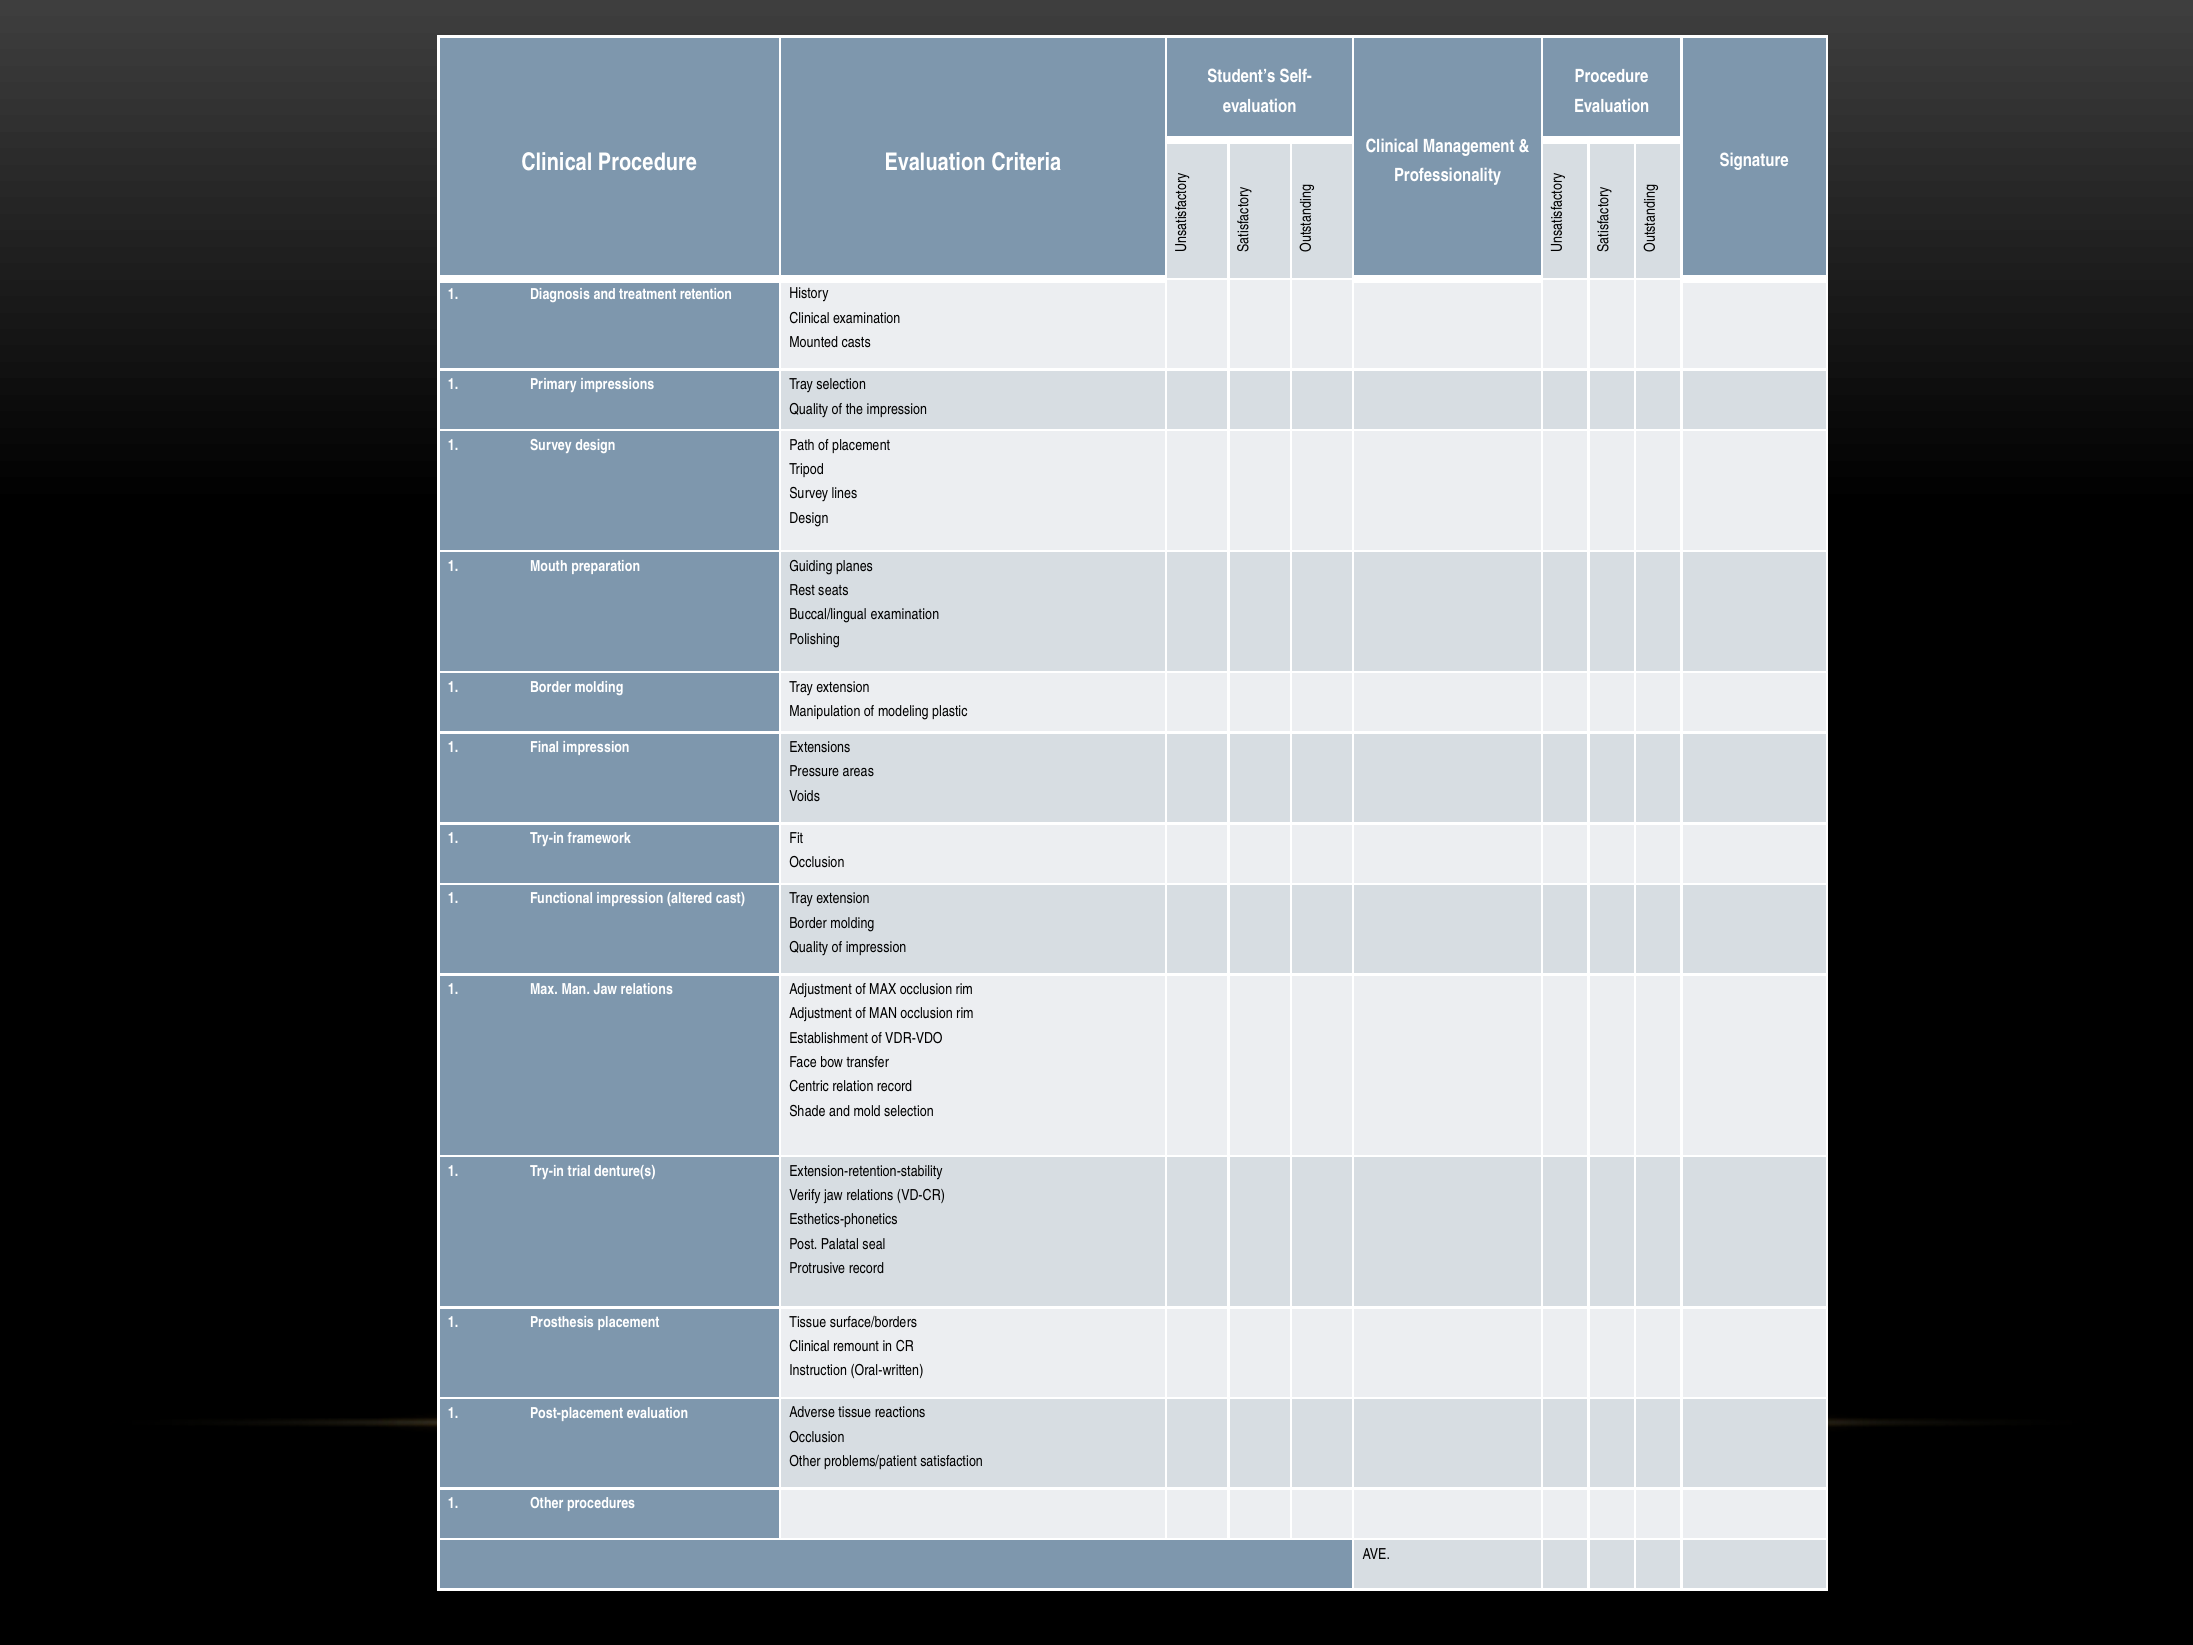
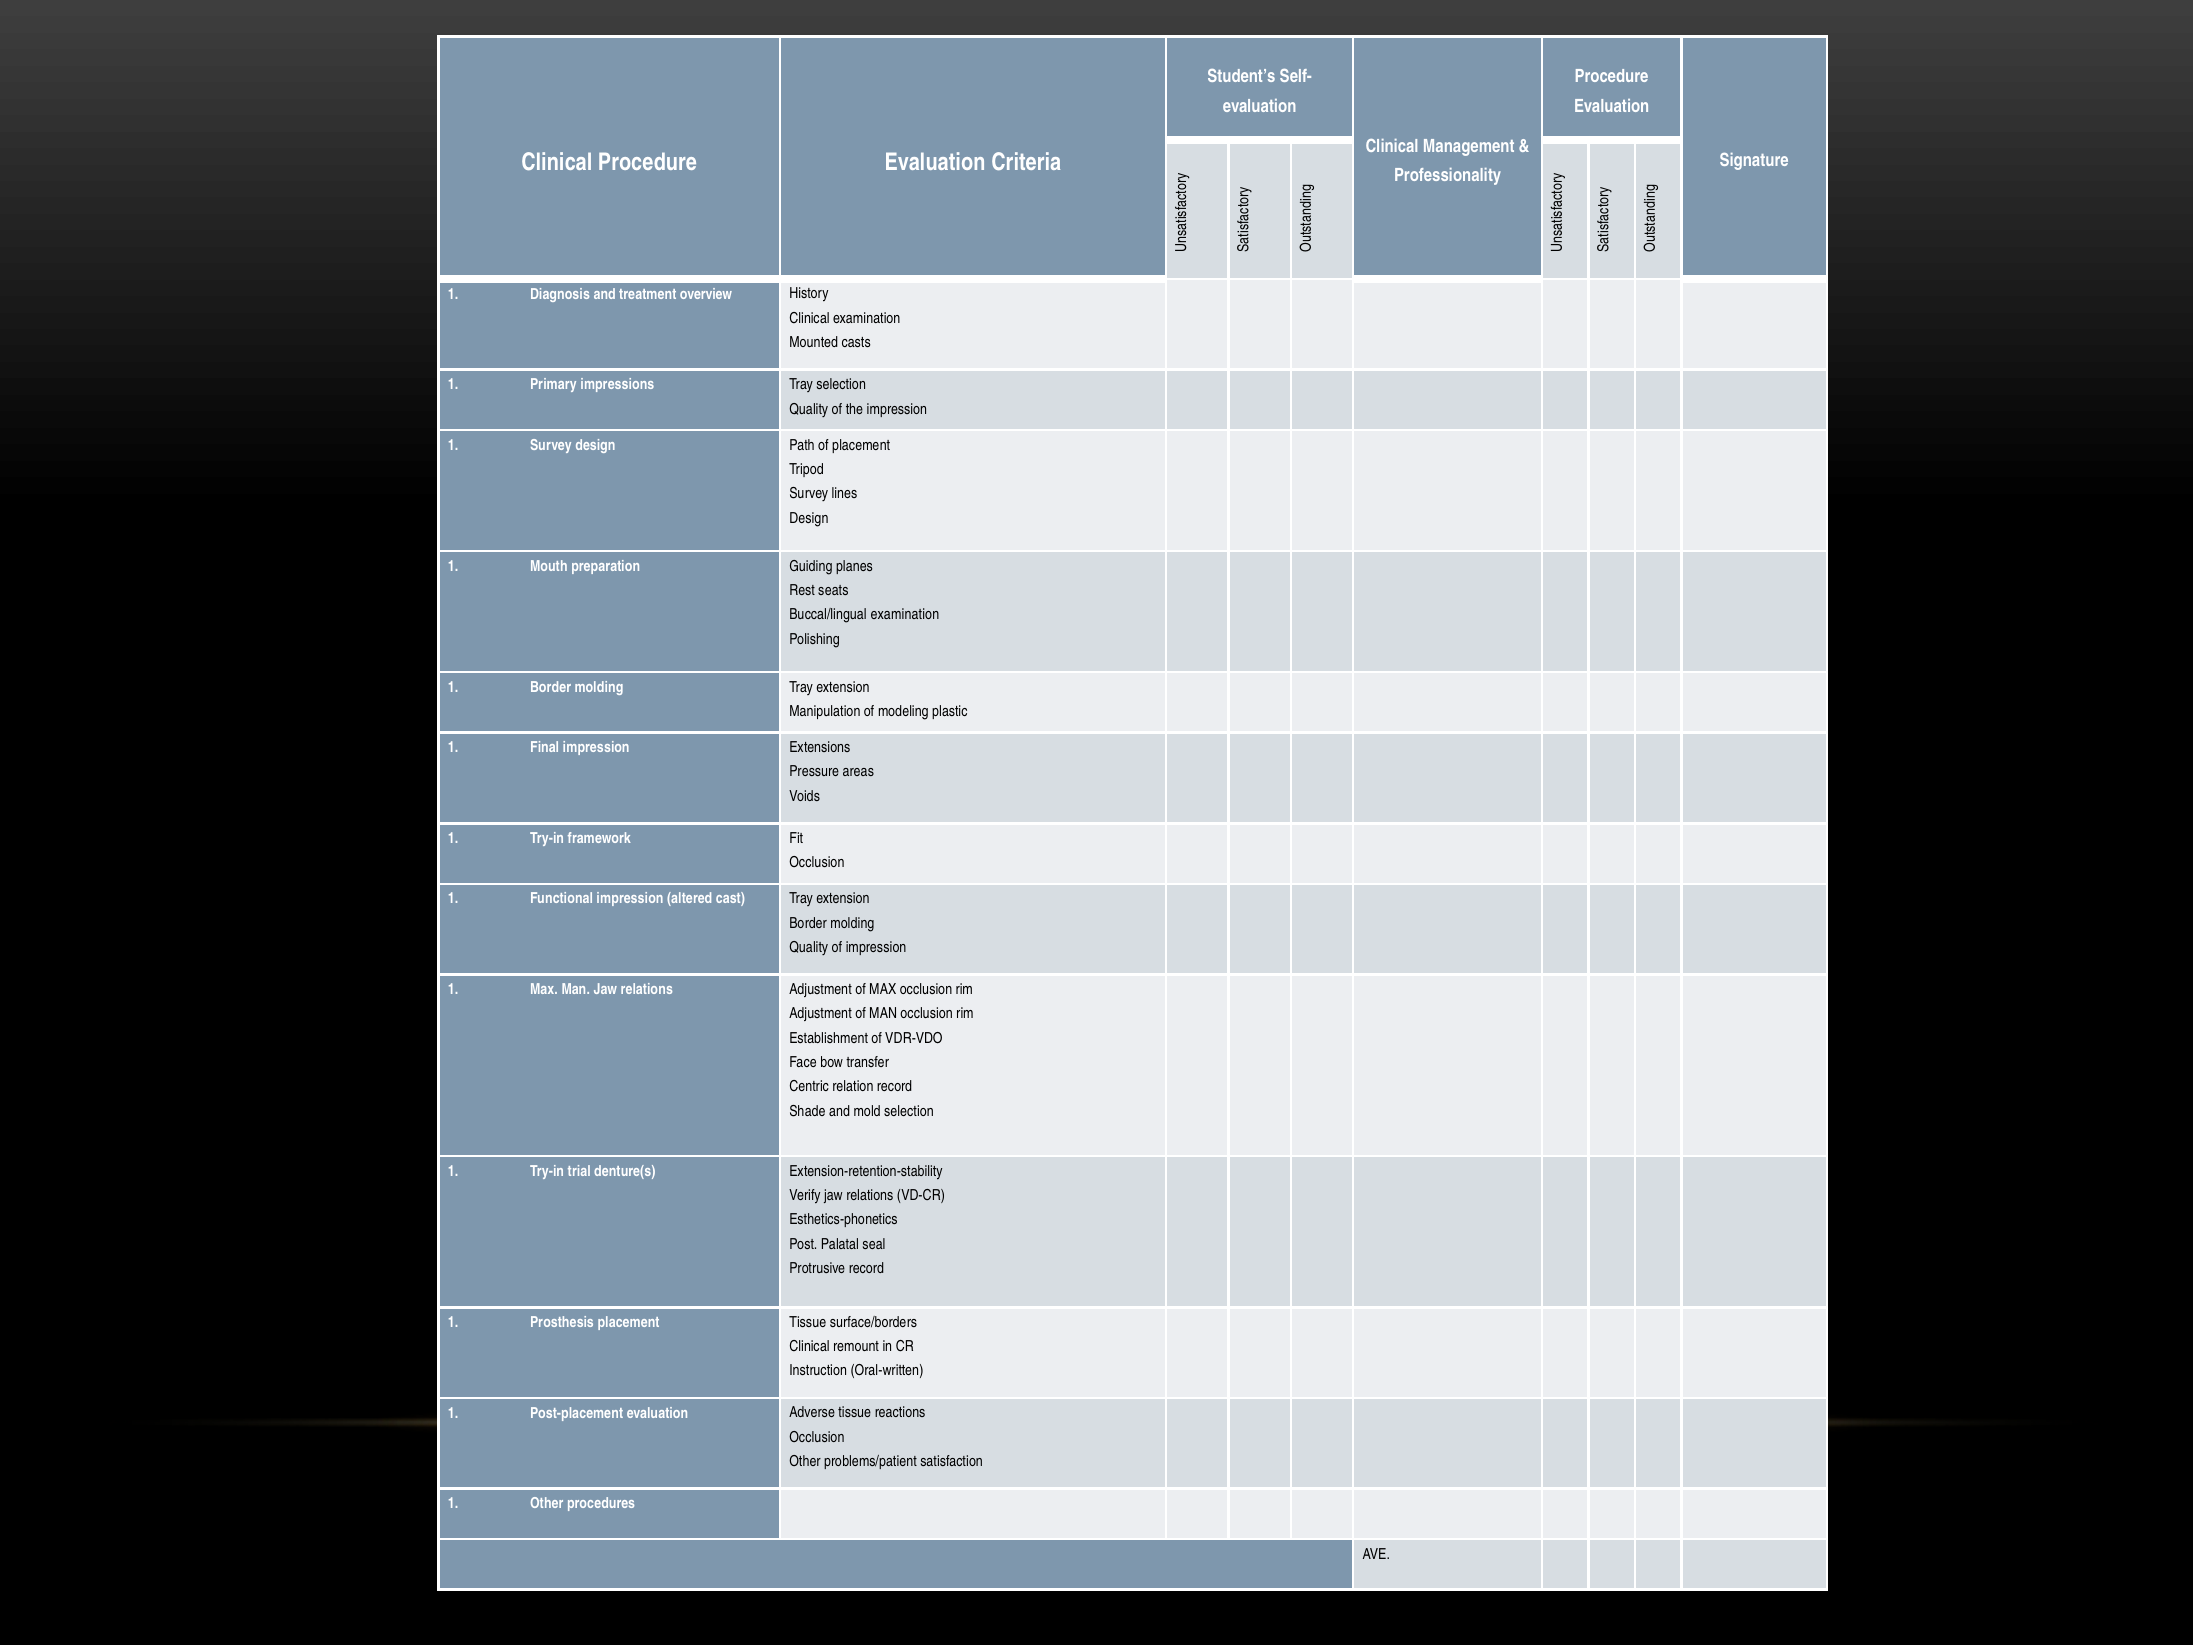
retention: retention -> overview (706, 294)
